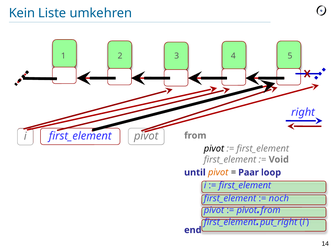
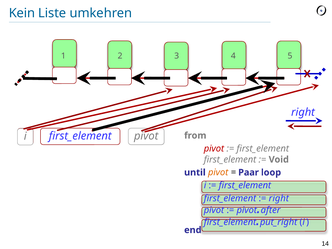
pivot colour: black -> red (214, 148)
noch: noch -> right (279, 198)
from: from -> after (271, 210)
